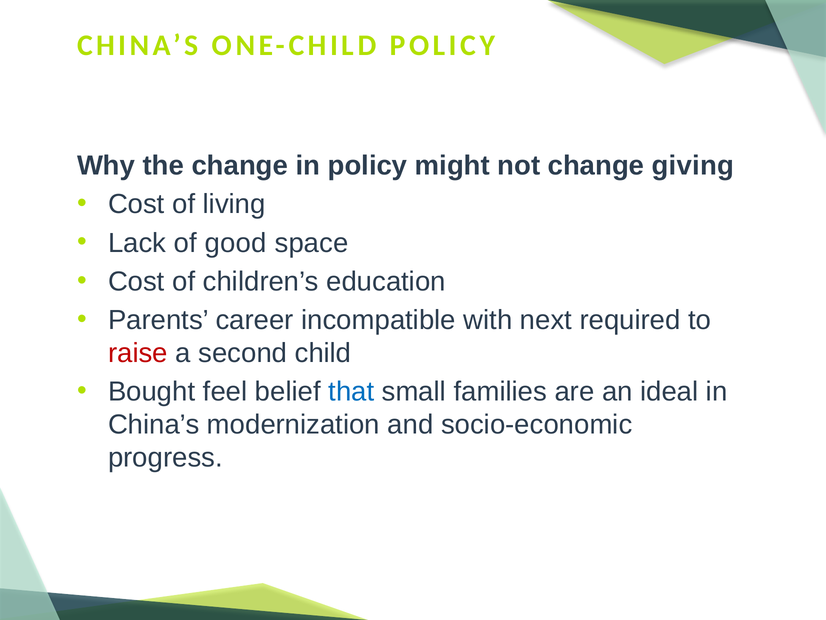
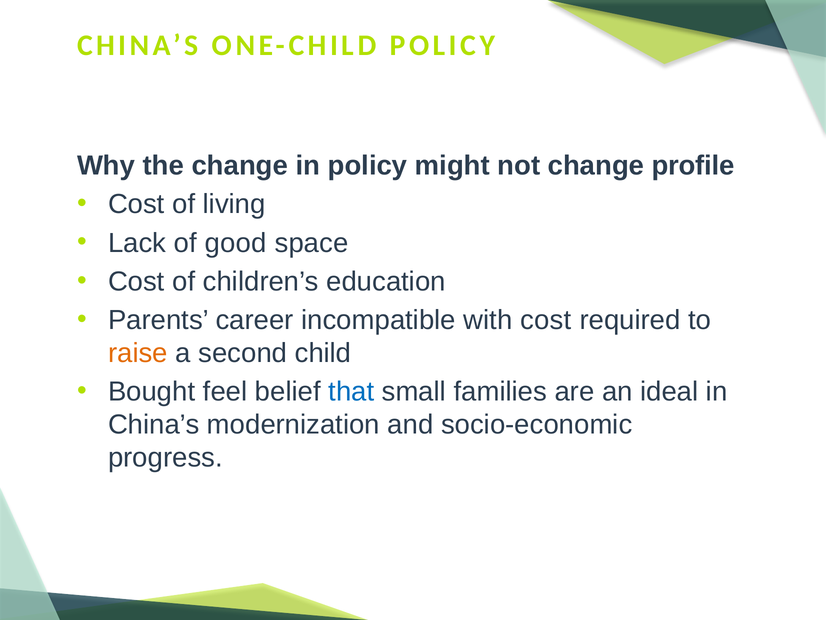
giving: giving -> profile (693, 166)
with next: next -> cost (546, 320)
raise colour: red -> orange (138, 353)
